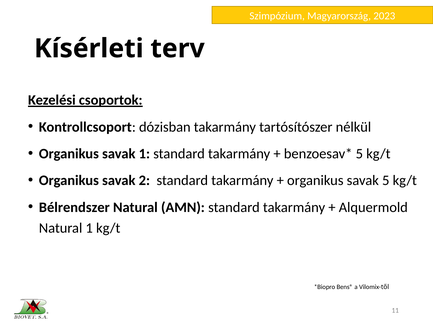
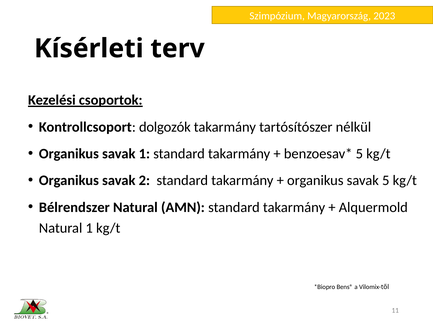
dózisban: dózisban -> dolgozók (165, 127)
